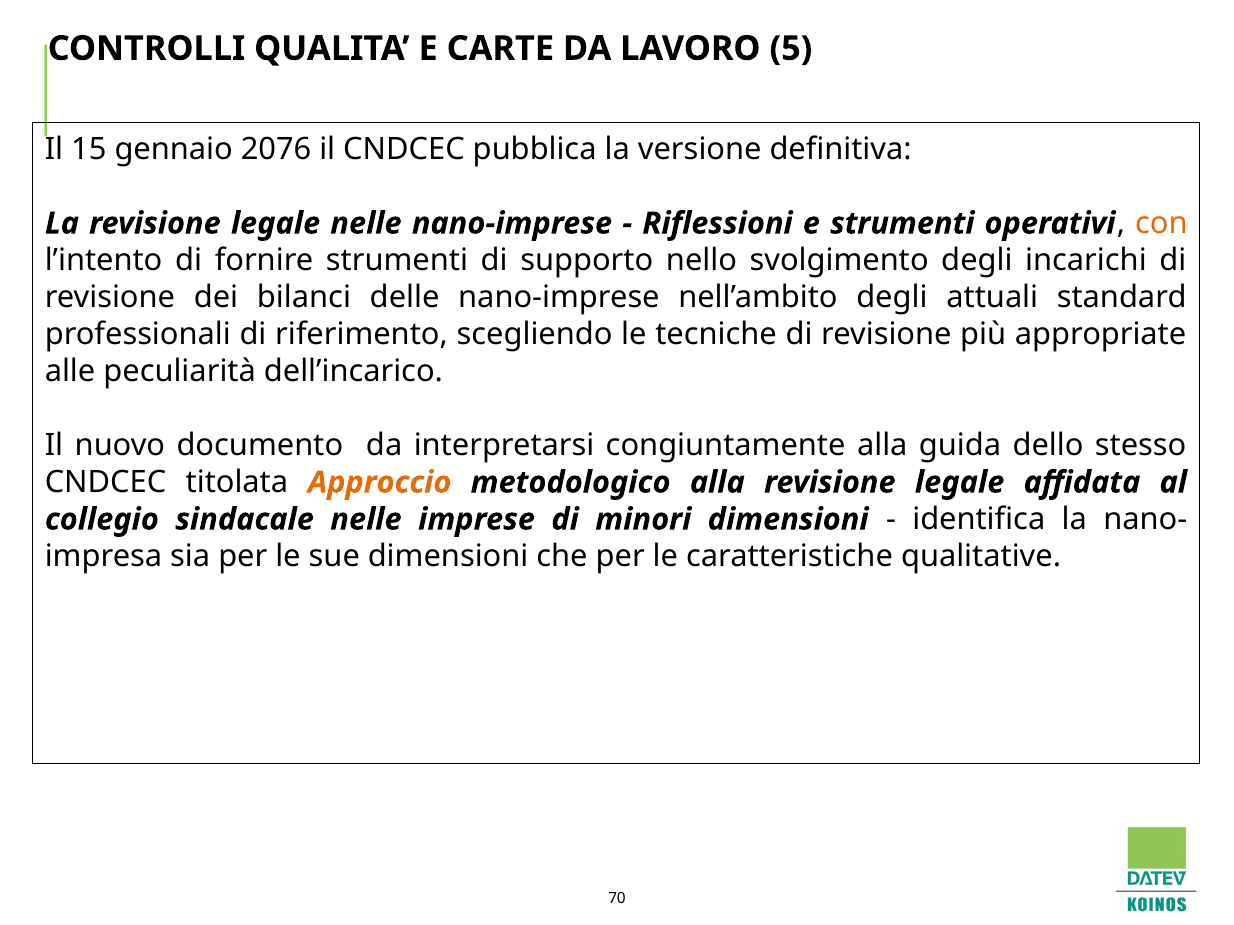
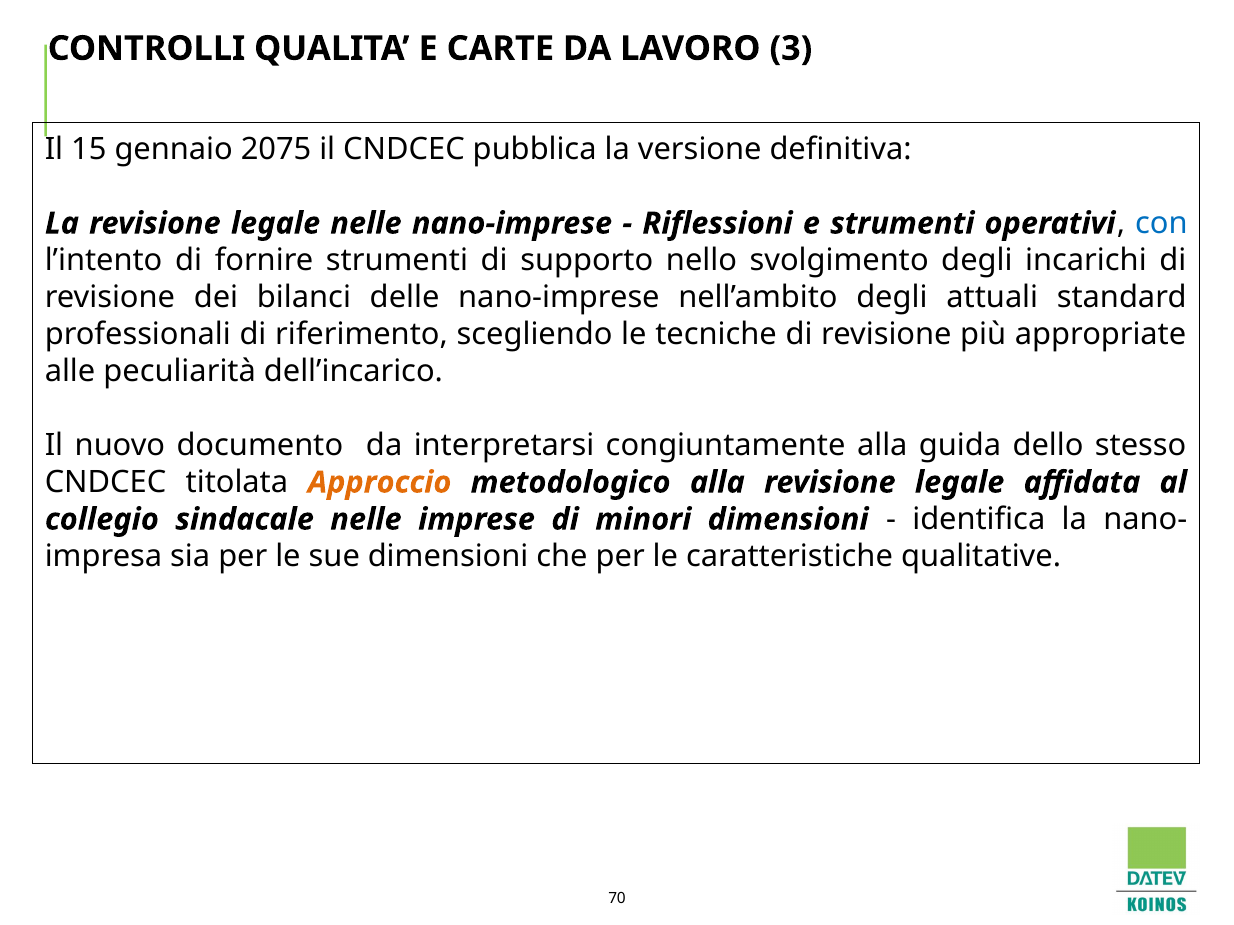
5: 5 -> 3 (791, 49)
2076: 2076 -> 2075 (276, 149)
con colour: orange -> blue (1161, 224)
